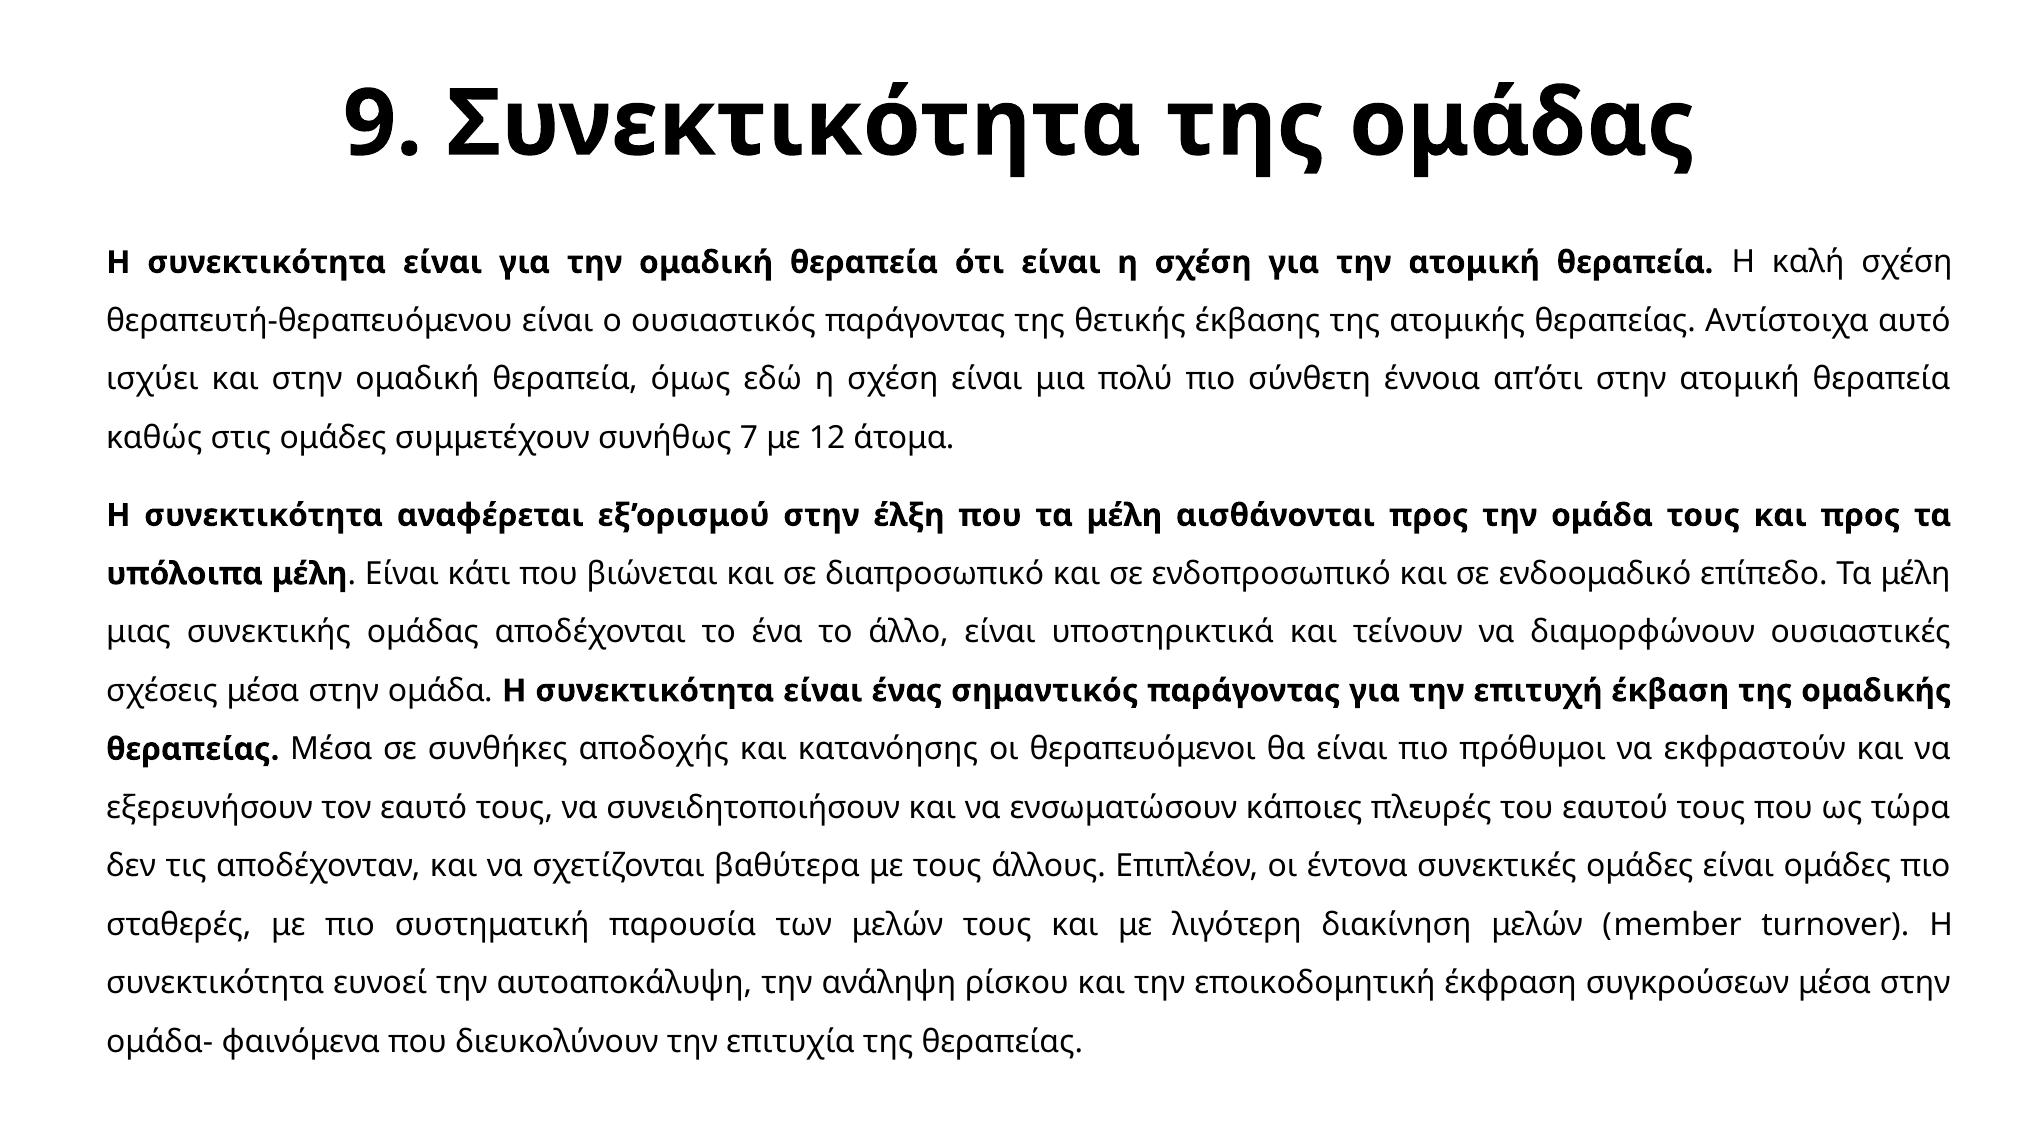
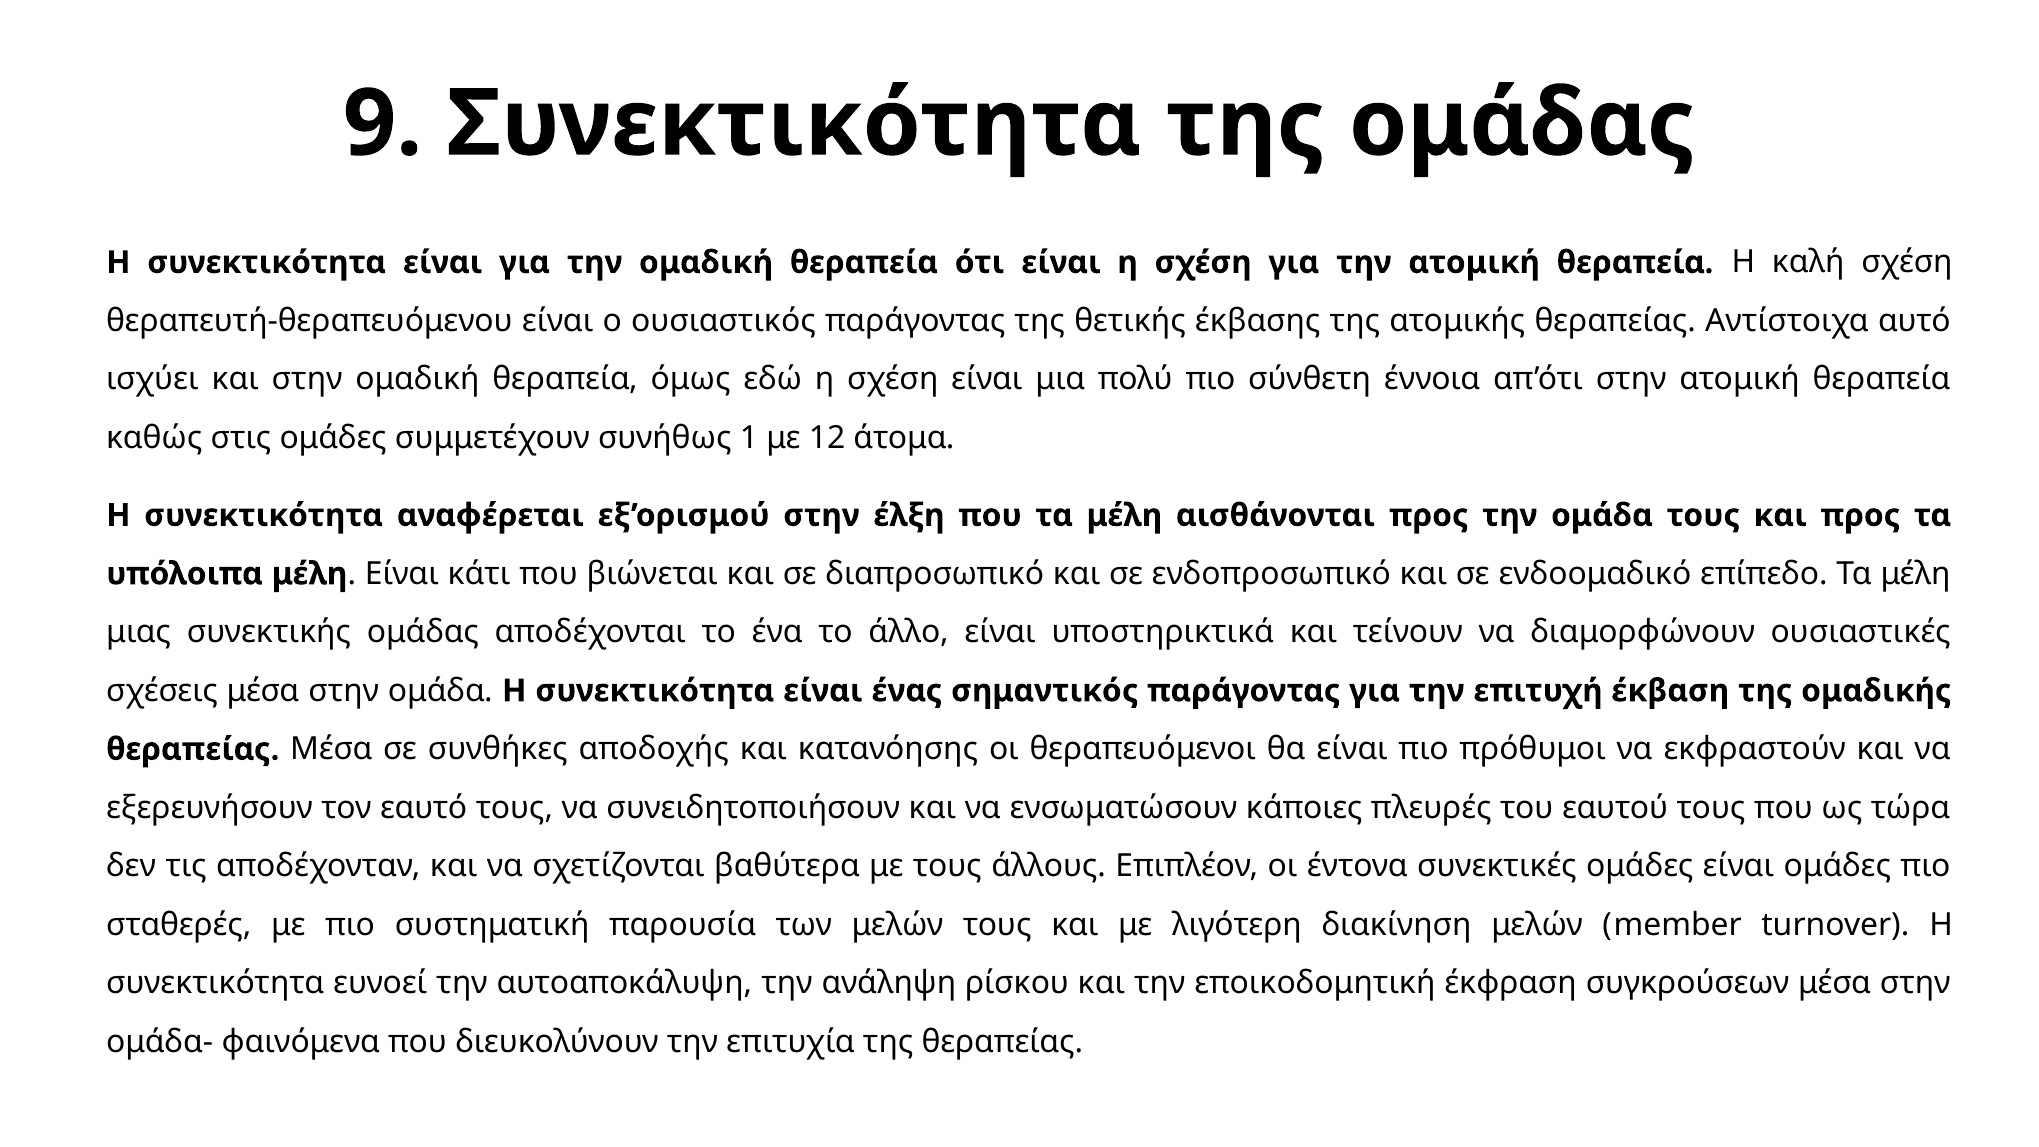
7: 7 -> 1 (749, 438)
